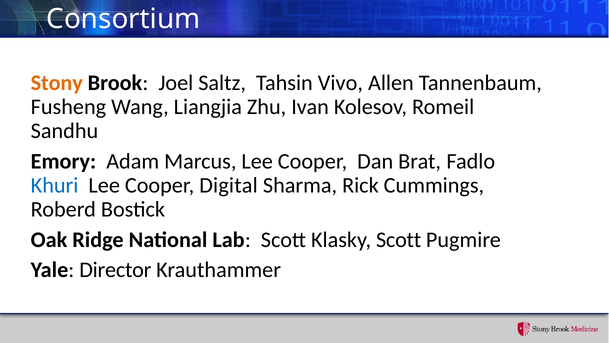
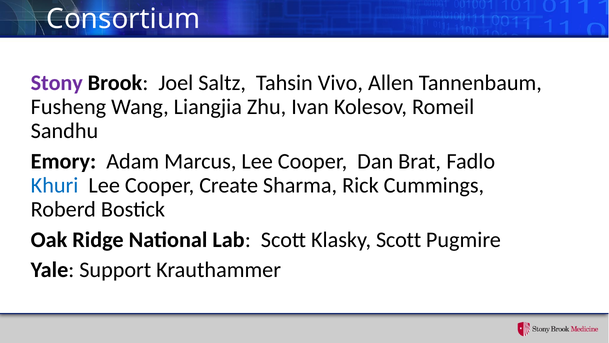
Stony colour: orange -> purple (57, 83)
Digital: Digital -> Create (229, 185)
Director: Director -> Support (115, 270)
